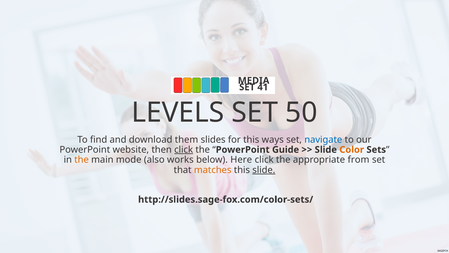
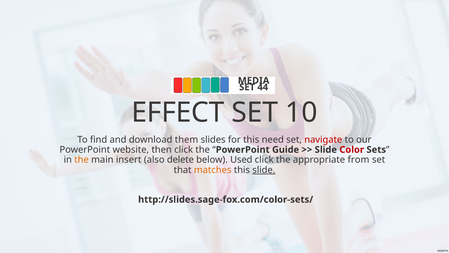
41: 41 -> 44 (263, 87)
LEVELS: LEVELS -> EFFECT (178, 112)
50: 50 -> 10 (301, 112)
ways: ways -> need (273, 139)
navigate colour: blue -> red (323, 139)
click underline: present -> none (184, 149)
Color colour: orange -> red (352, 149)
mode: mode -> insert (129, 160)
works: works -> delete (180, 160)
Here: Here -> Used (241, 160)
